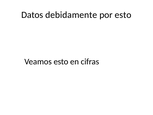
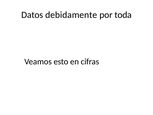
por esto: esto -> toda (123, 15)
